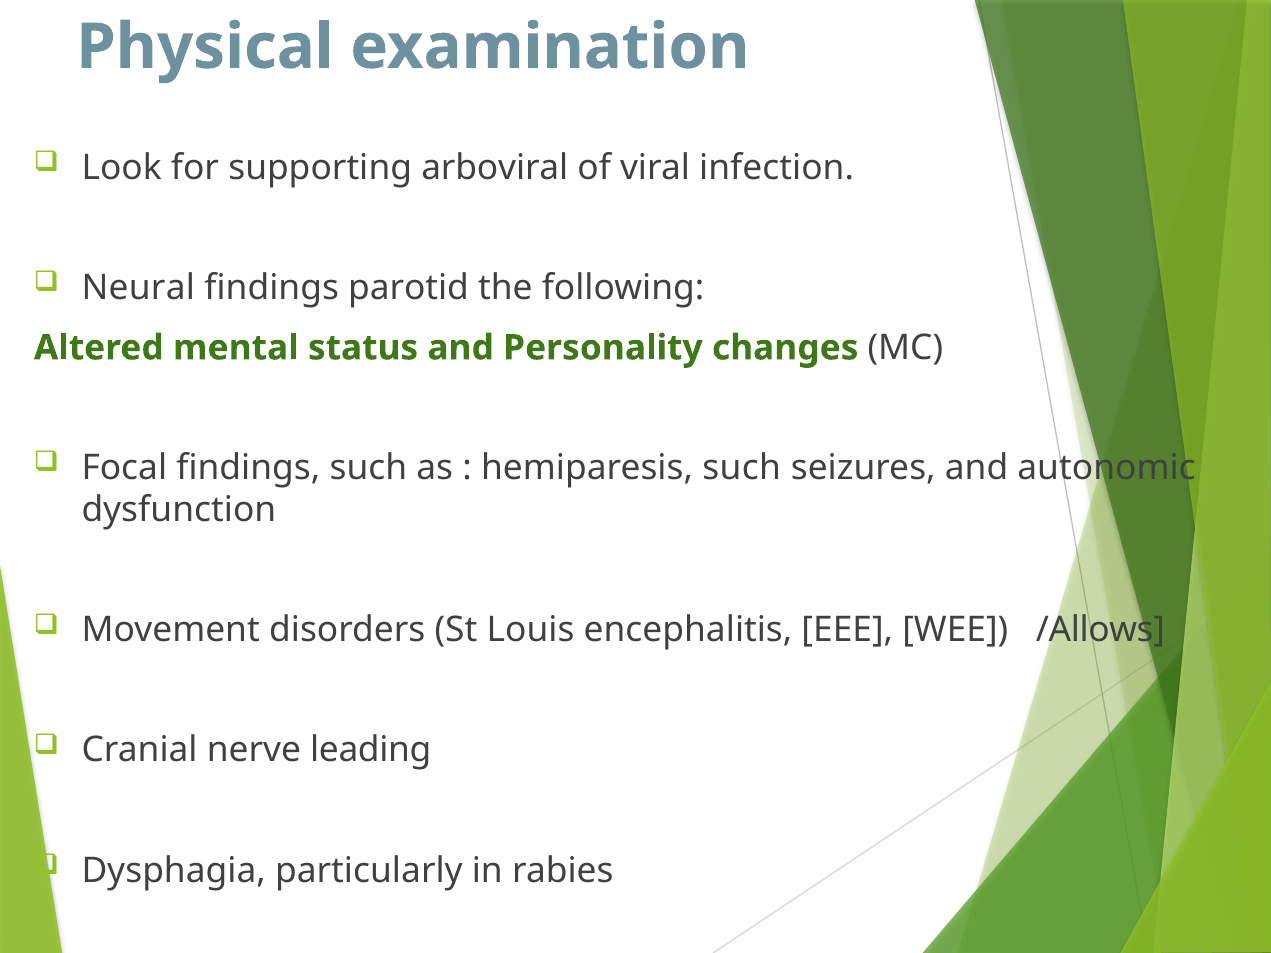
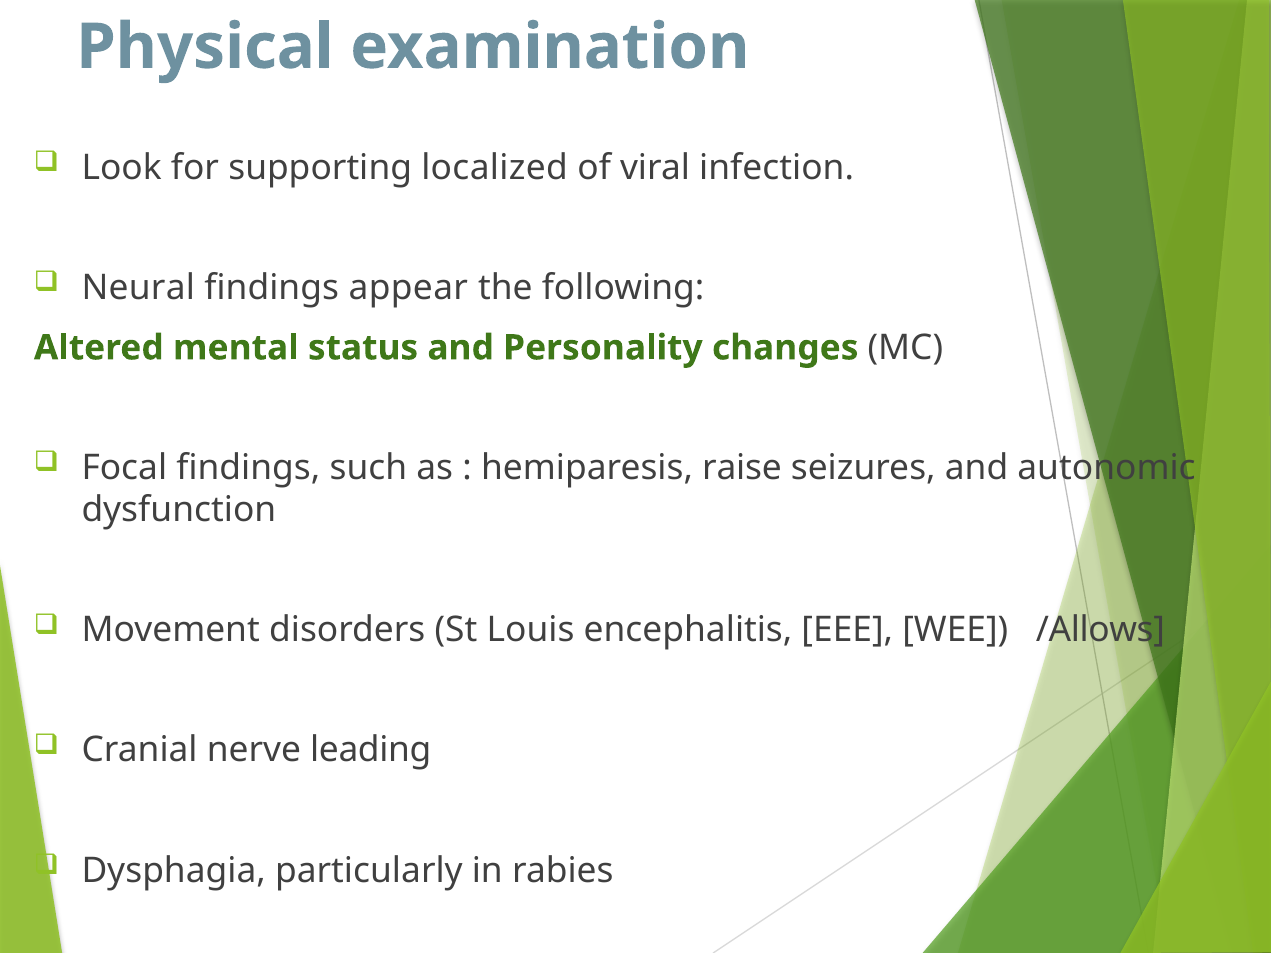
arboviral: arboviral -> localized (495, 168)
parotid: parotid -> appear (408, 288)
hemiparesis such: such -> raise (742, 468)
